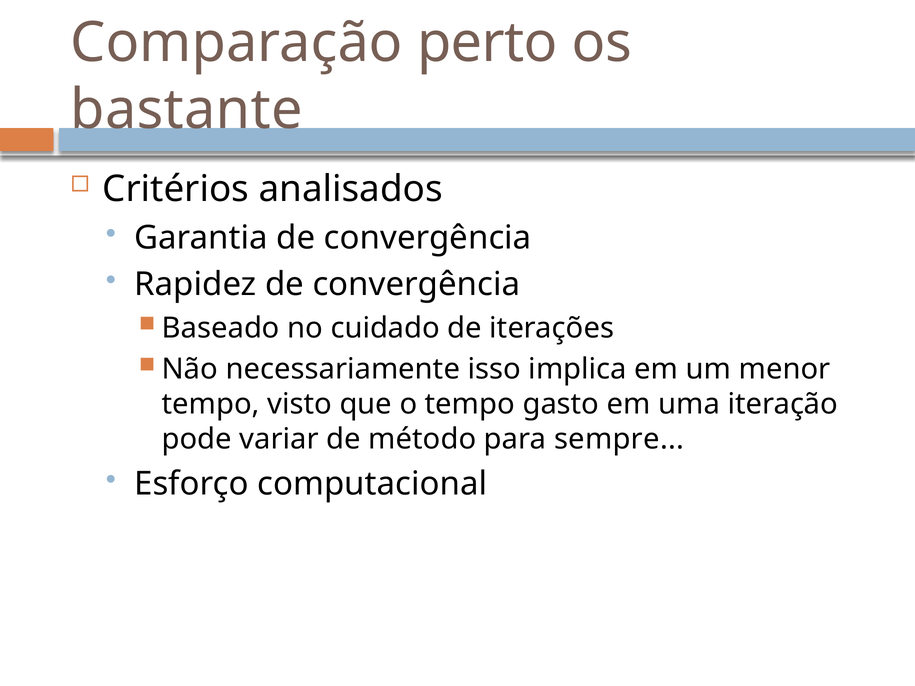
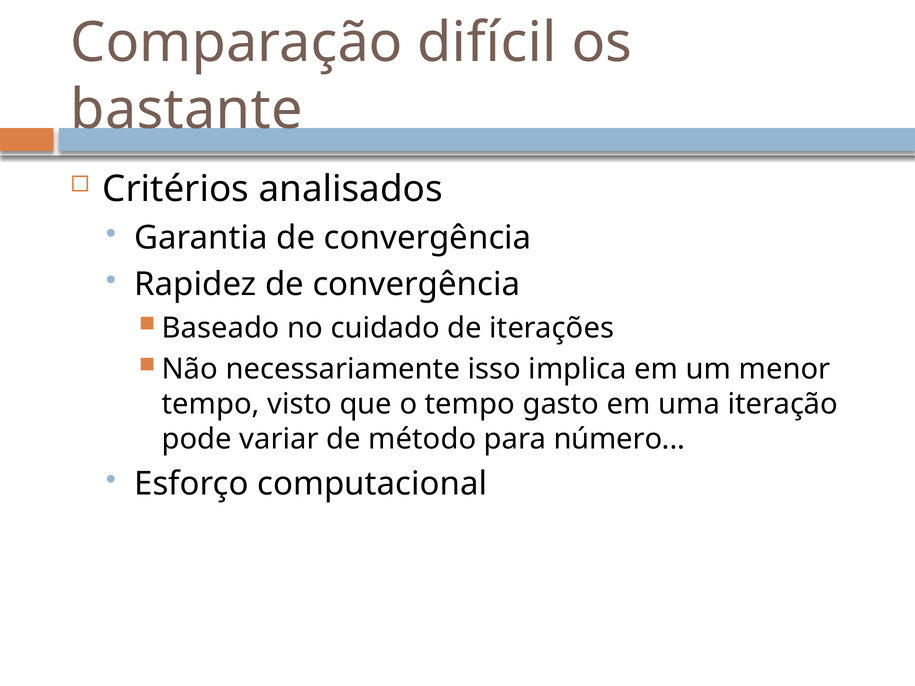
perto: perto -> difícil (487, 43)
sempre: sempre -> número (619, 440)
